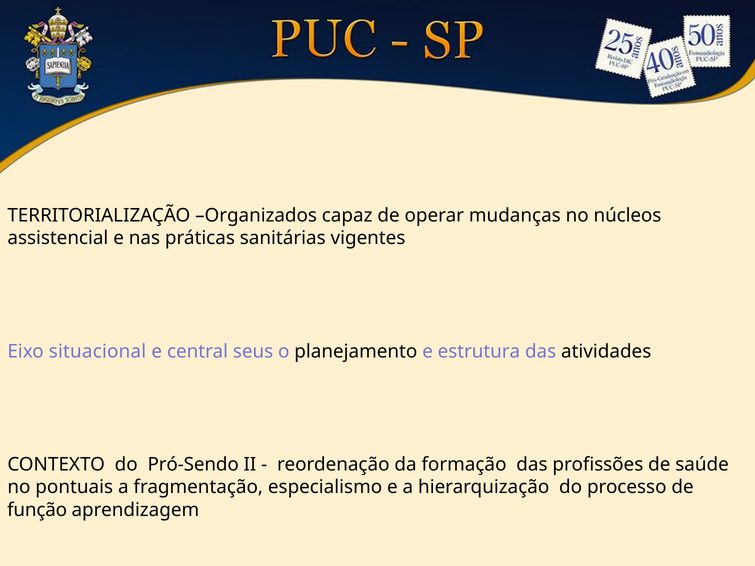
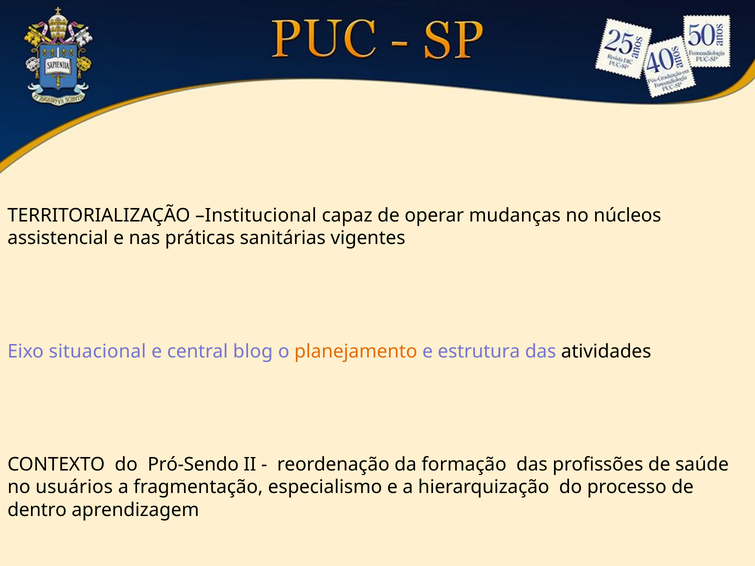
Organizados: Organizados -> Institucional (256, 216)
seus: seus -> blog (253, 351)
planejamento colour: black -> orange (356, 351)
pontuais: pontuais -> usuários (74, 487)
função: função -> dentro (37, 510)
